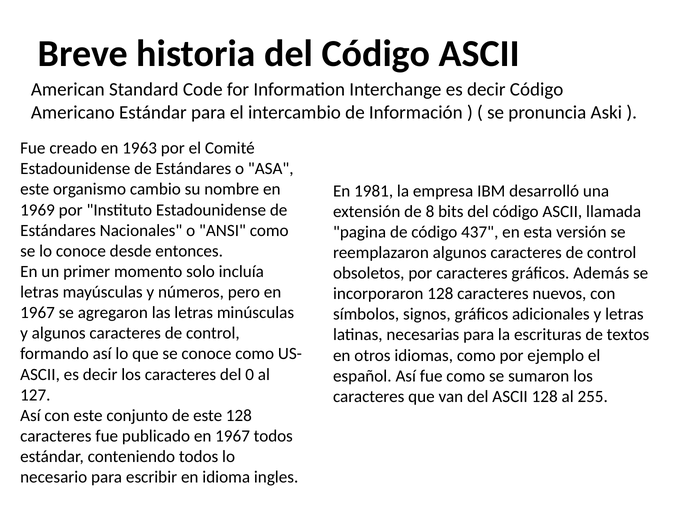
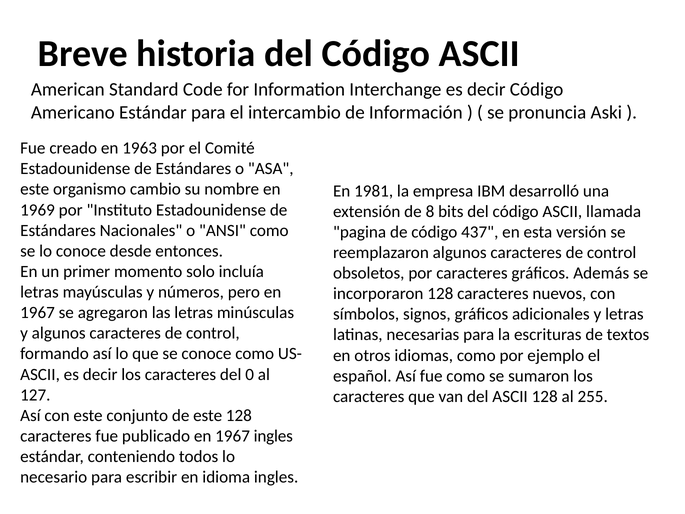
1967 todos: todos -> ingles (273, 436)
